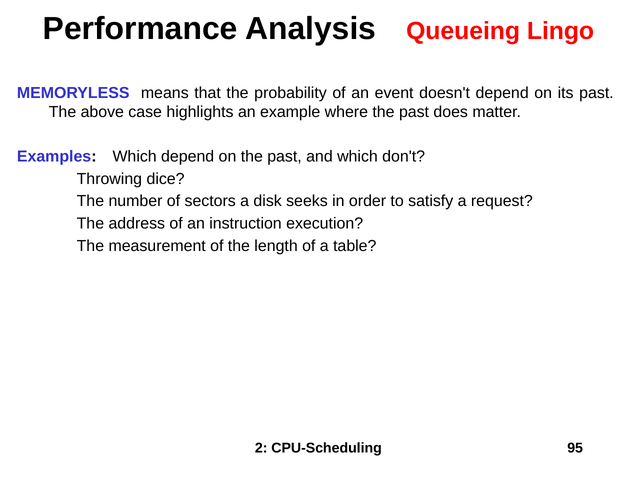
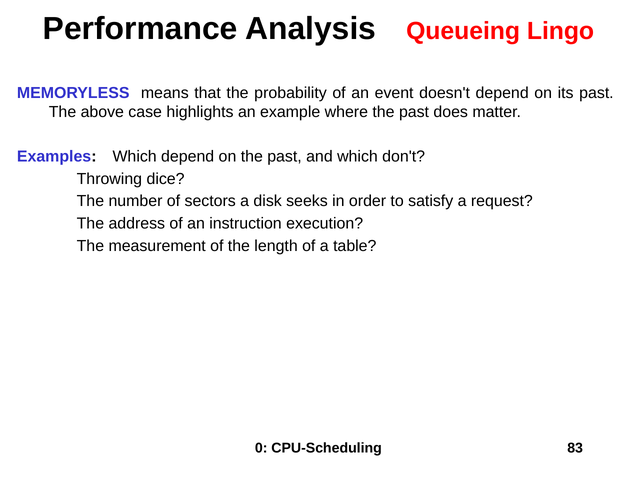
2: 2 -> 0 (261, 448)
95: 95 -> 83 (575, 448)
